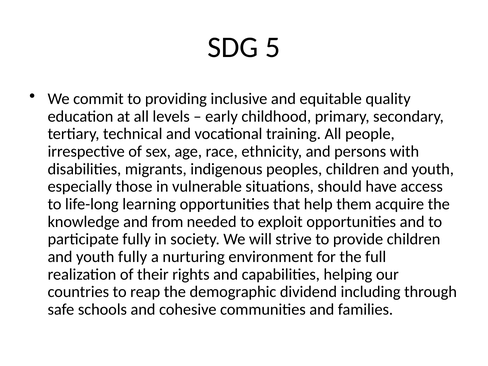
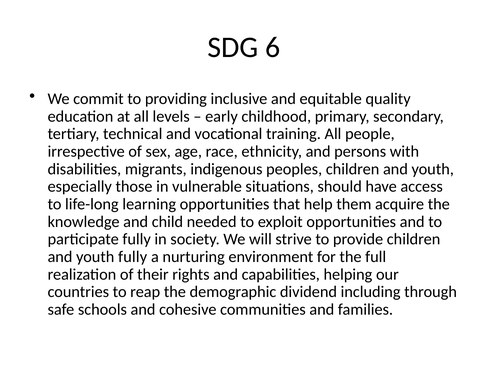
5: 5 -> 6 (273, 47)
from: from -> child (167, 222)
